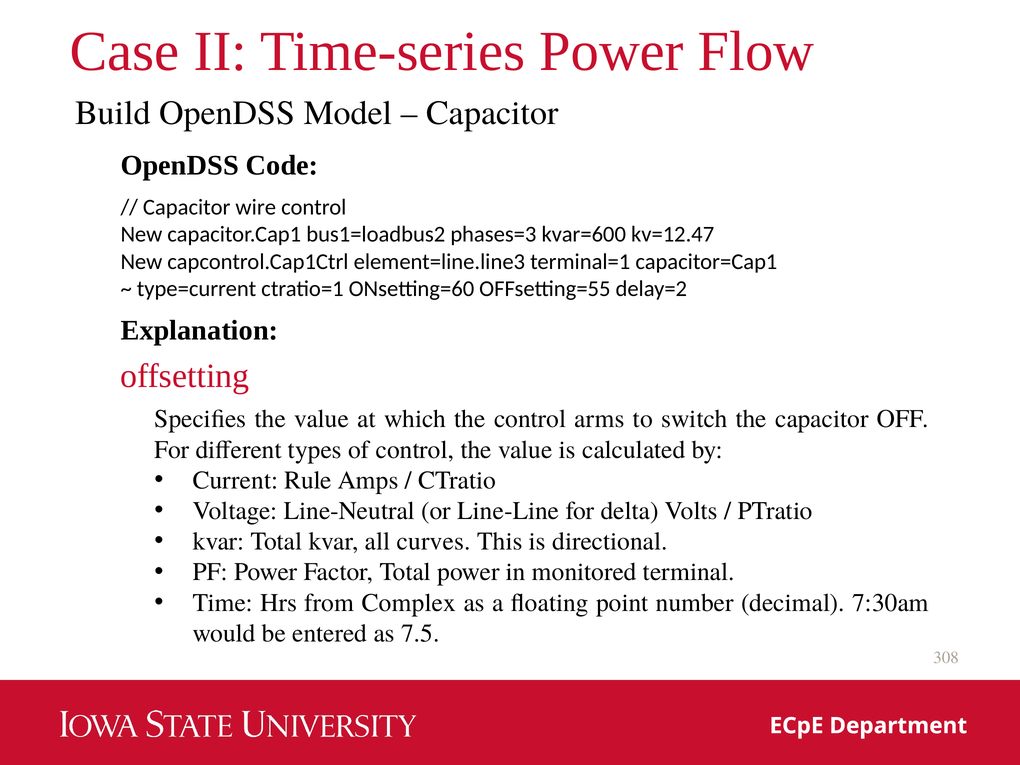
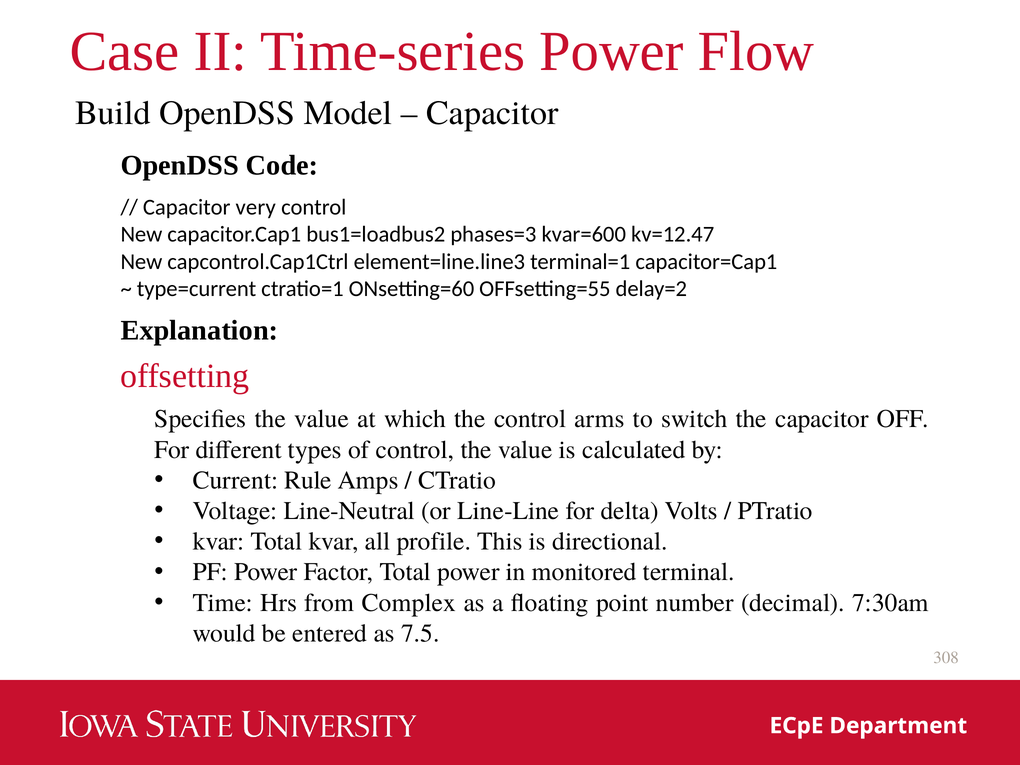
wire: wire -> very (256, 207)
curves: curves -> profile (434, 541)
